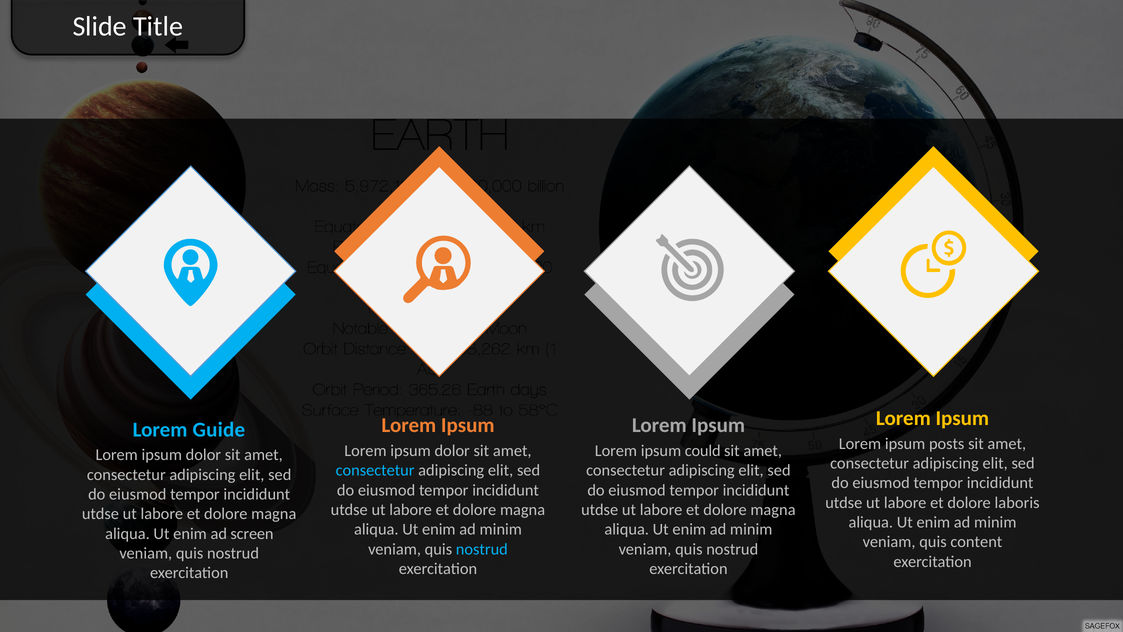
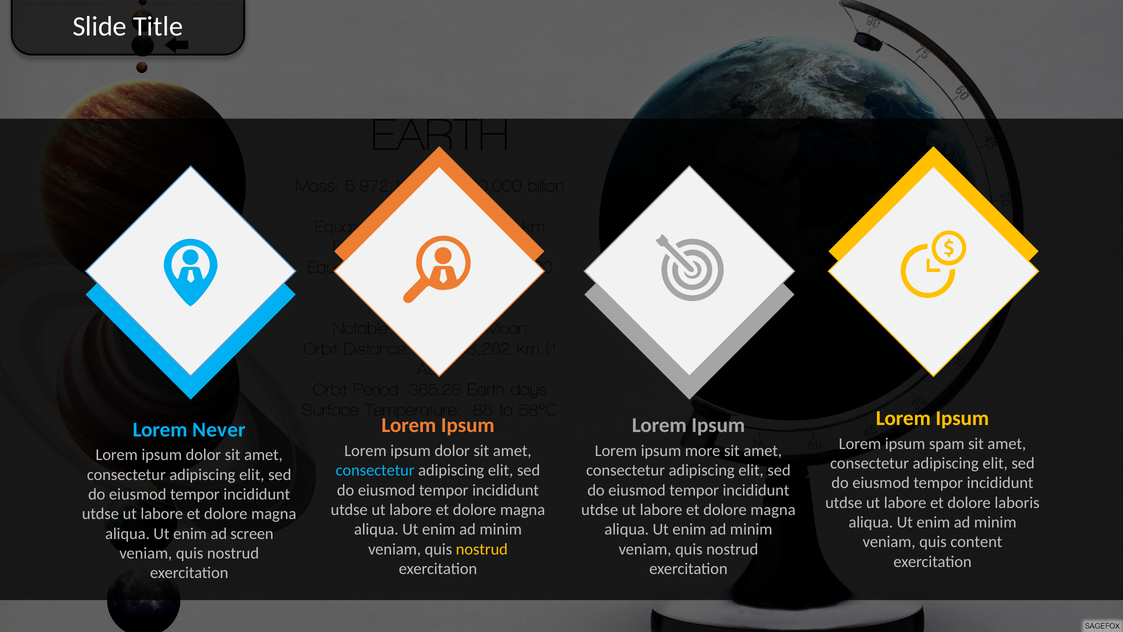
Guide: Guide -> Never (219, 429)
posts: posts -> spam (947, 443)
could: could -> more (703, 451)
nostrud colour: light blue -> yellow (482, 549)
